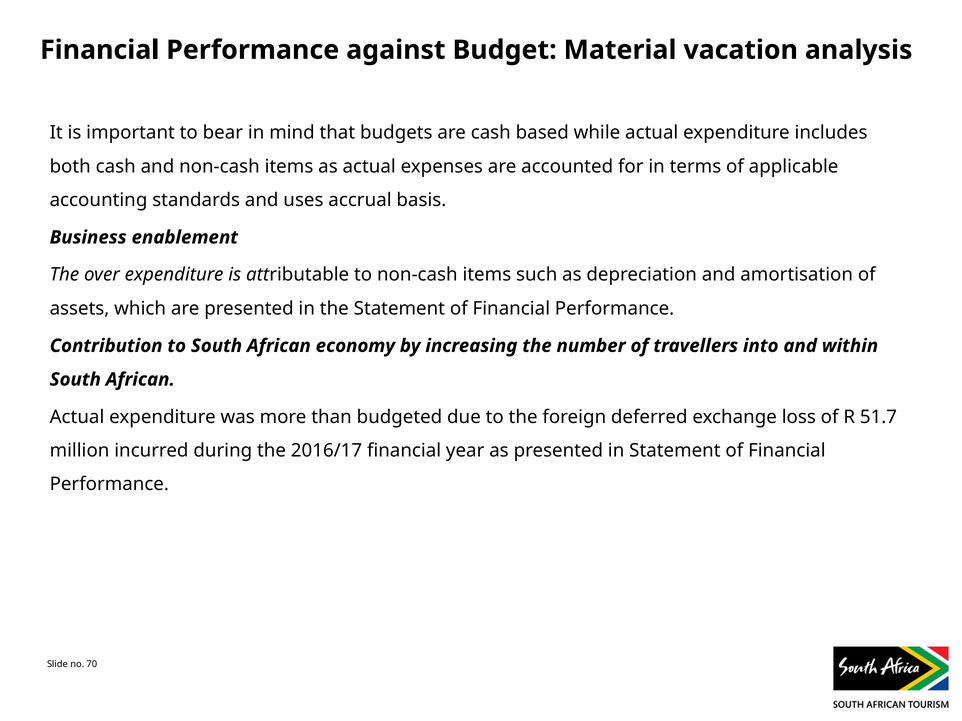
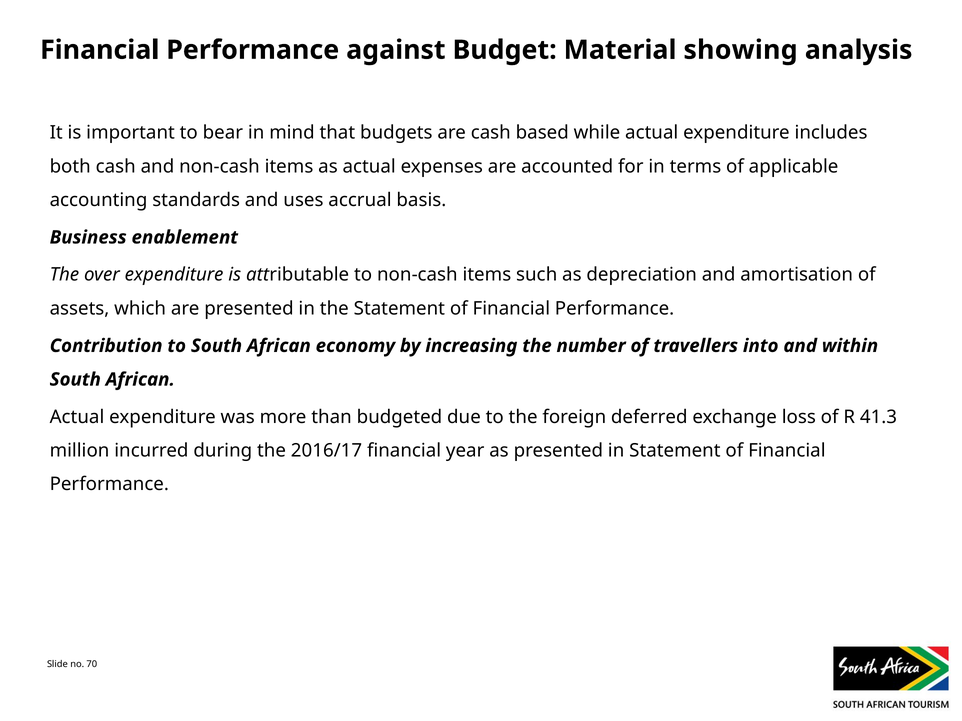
vacation: vacation -> showing (741, 50)
51.7: 51.7 -> 41.3 (878, 417)
